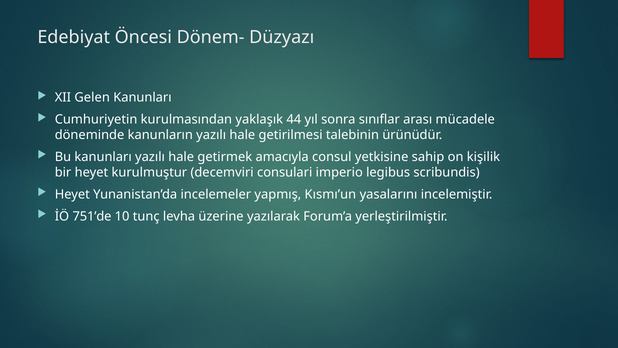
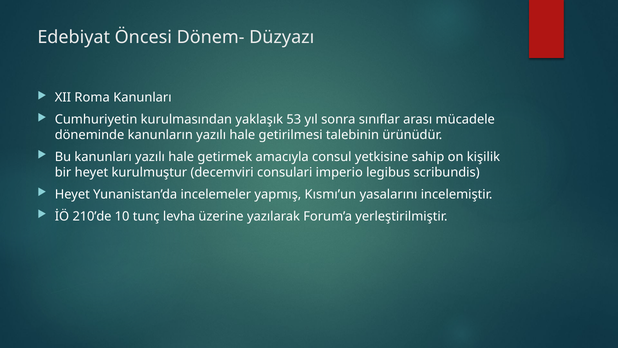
Gelen: Gelen -> Roma (92, 97)
44: 44 -> 53 (294, 119)
751’de: 751’de -> 210’de (92, 216)
